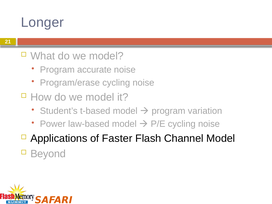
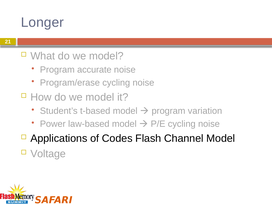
Faster: Faster -> Codes (117, 138)
Beyond: Beyond -> Voltage (48, 154)
